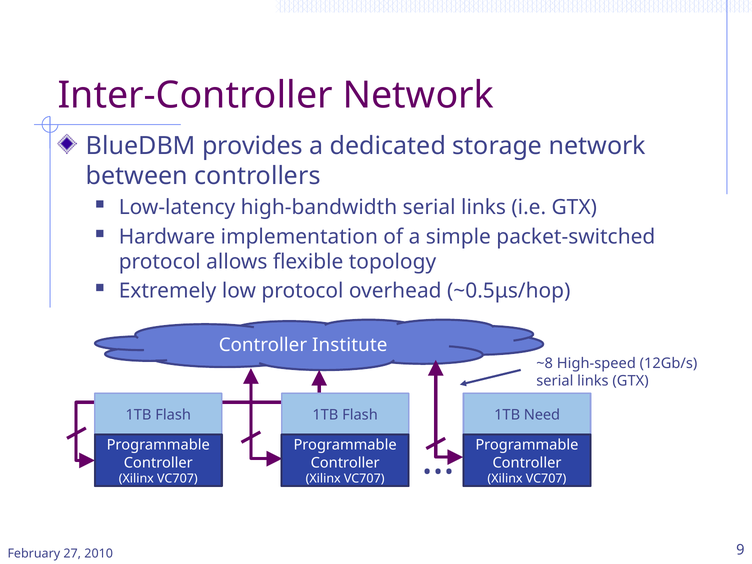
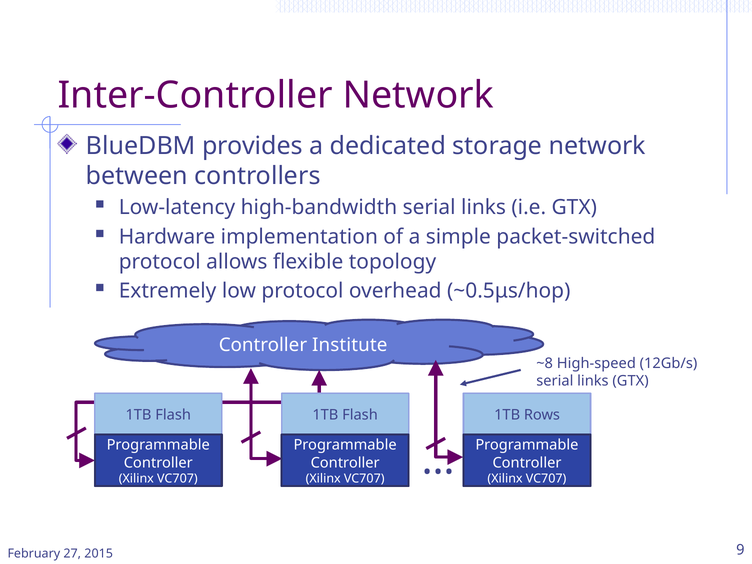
Need: Need -> Rows (542, 415)
2010: 2010 -> 2015 (99, 554)
